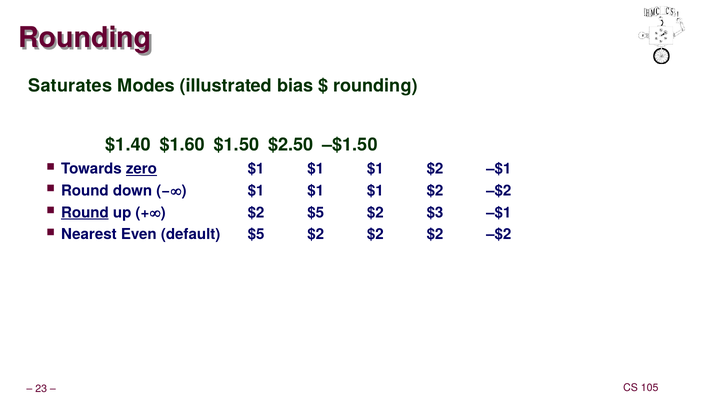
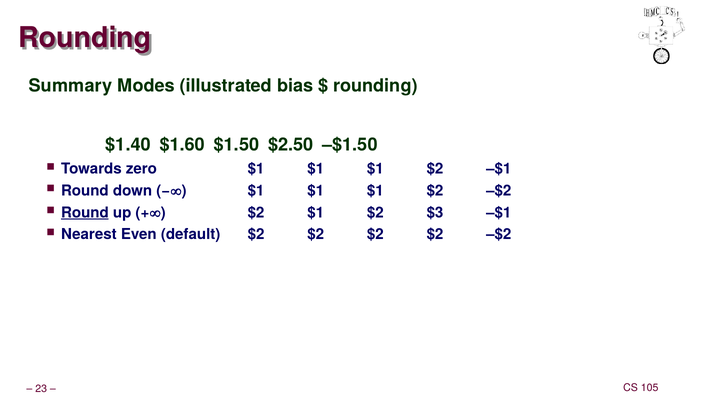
Saturates: Saturates -> Summary (70, 86)
zero underline: present -> none (141, 169)
$2 $5: $5 -> $1 (316, 212)
default $5: $5 -> $2 (256, 234)
